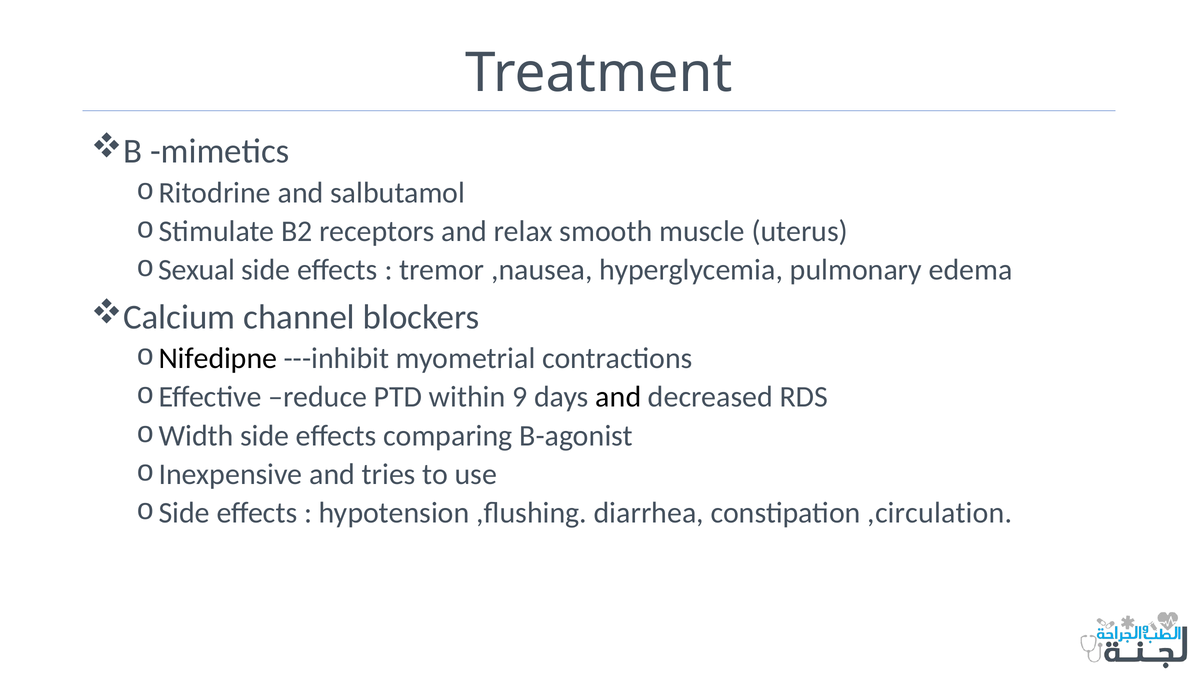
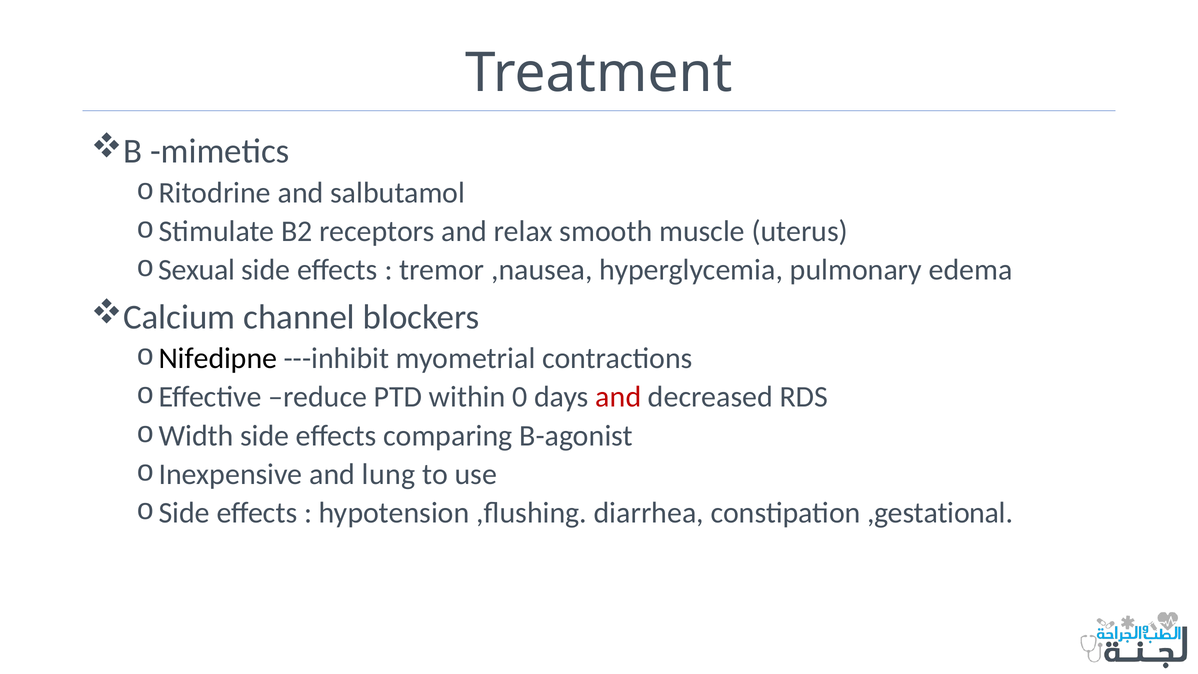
9: 9 -> 0 (520, 397)
and colour: black -> red (618, 397)
tries: tries -> lung (389, 474)
,circulation: ,circulation -> ,gestational (940, 513)
